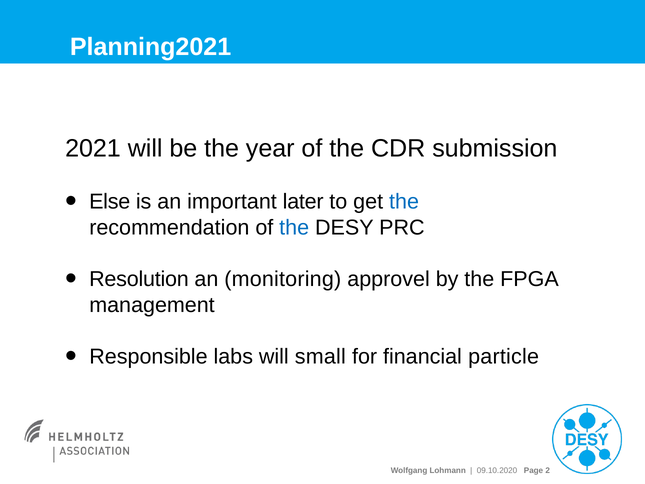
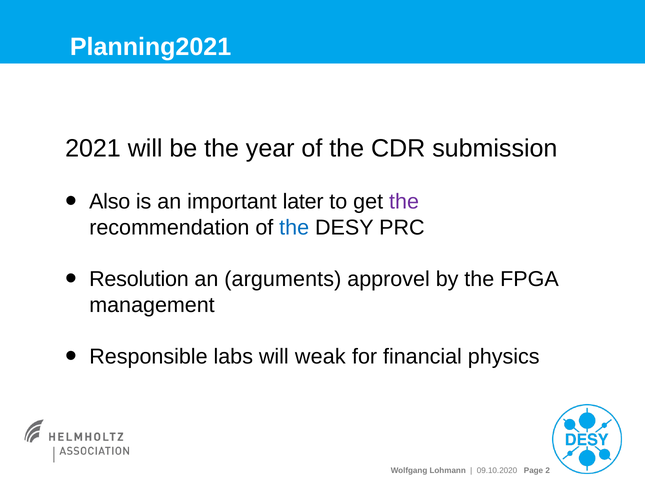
Else: Else -> Also (110, 202)
the colour: blue -> purple (404, 202)
monitoring: monitoring -> arguments (283, 279)
small: small -> weak (320, 356)
particle: particle -> physics (504, 356)
